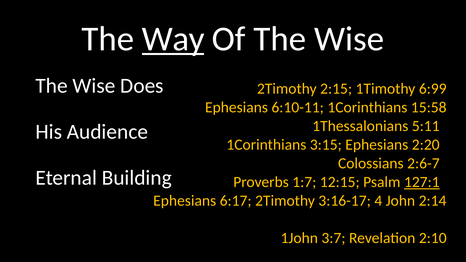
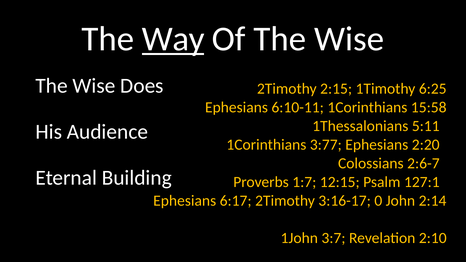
6:99: 6:99 -> 6:25 (433, 89)
3:15: 3:15 -> 3:77 (326, 145)
127:1 underline: present -> none (422, 182)
4: 4 -> 0 (378, 201)
